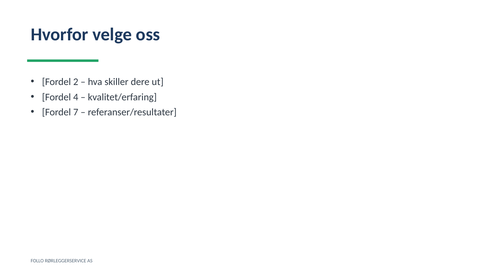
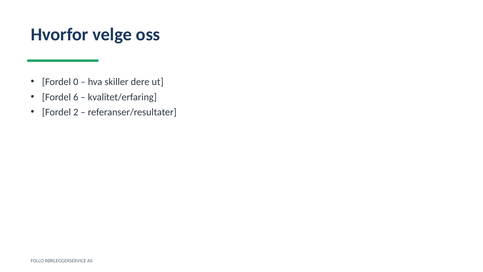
2: 2 -> 0 (76, 82)
4: 4 -> 6 (76, 97)
7: 7 -> 2 (76, 112)
